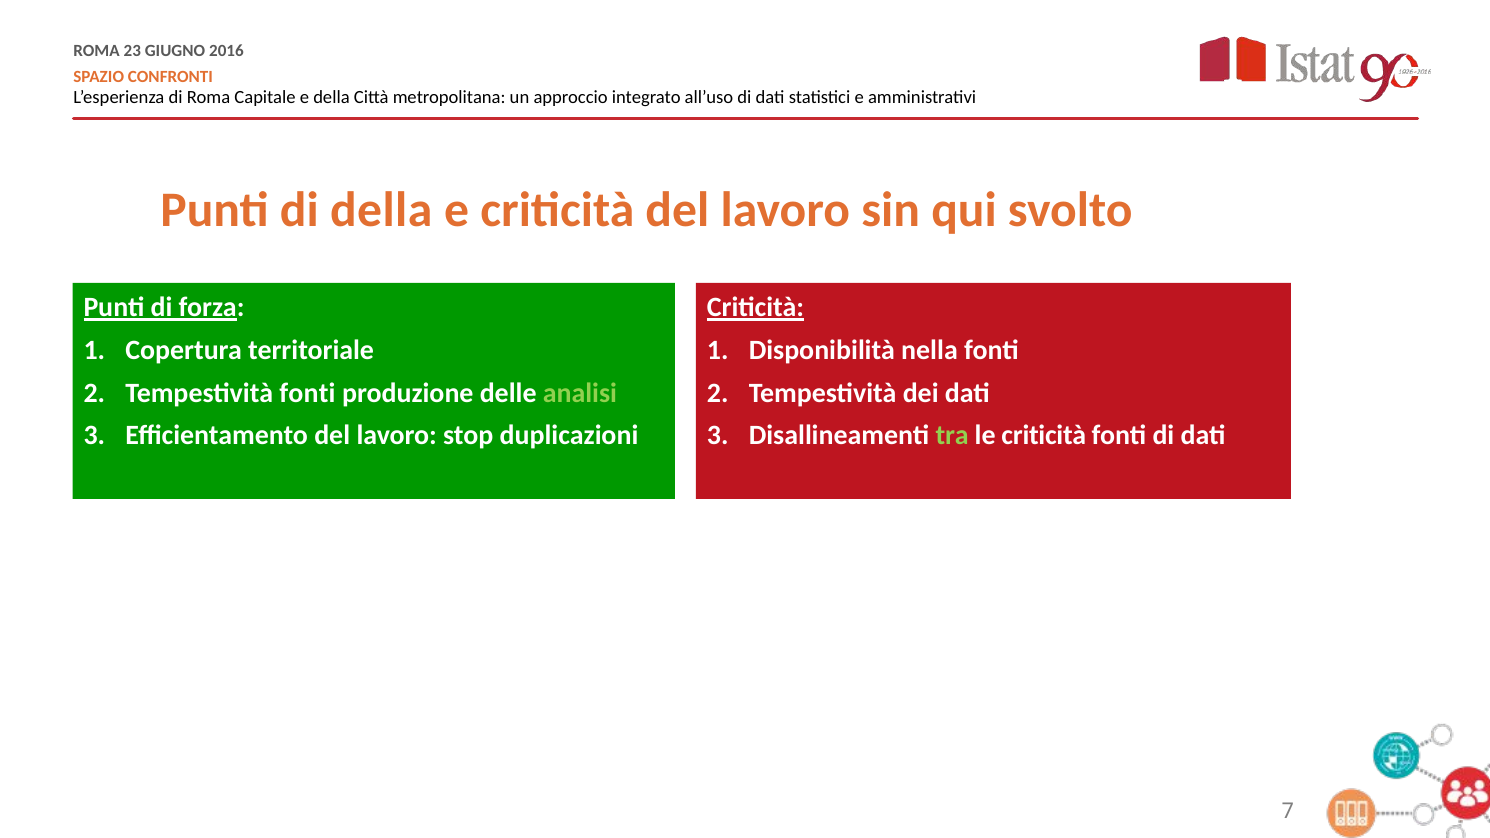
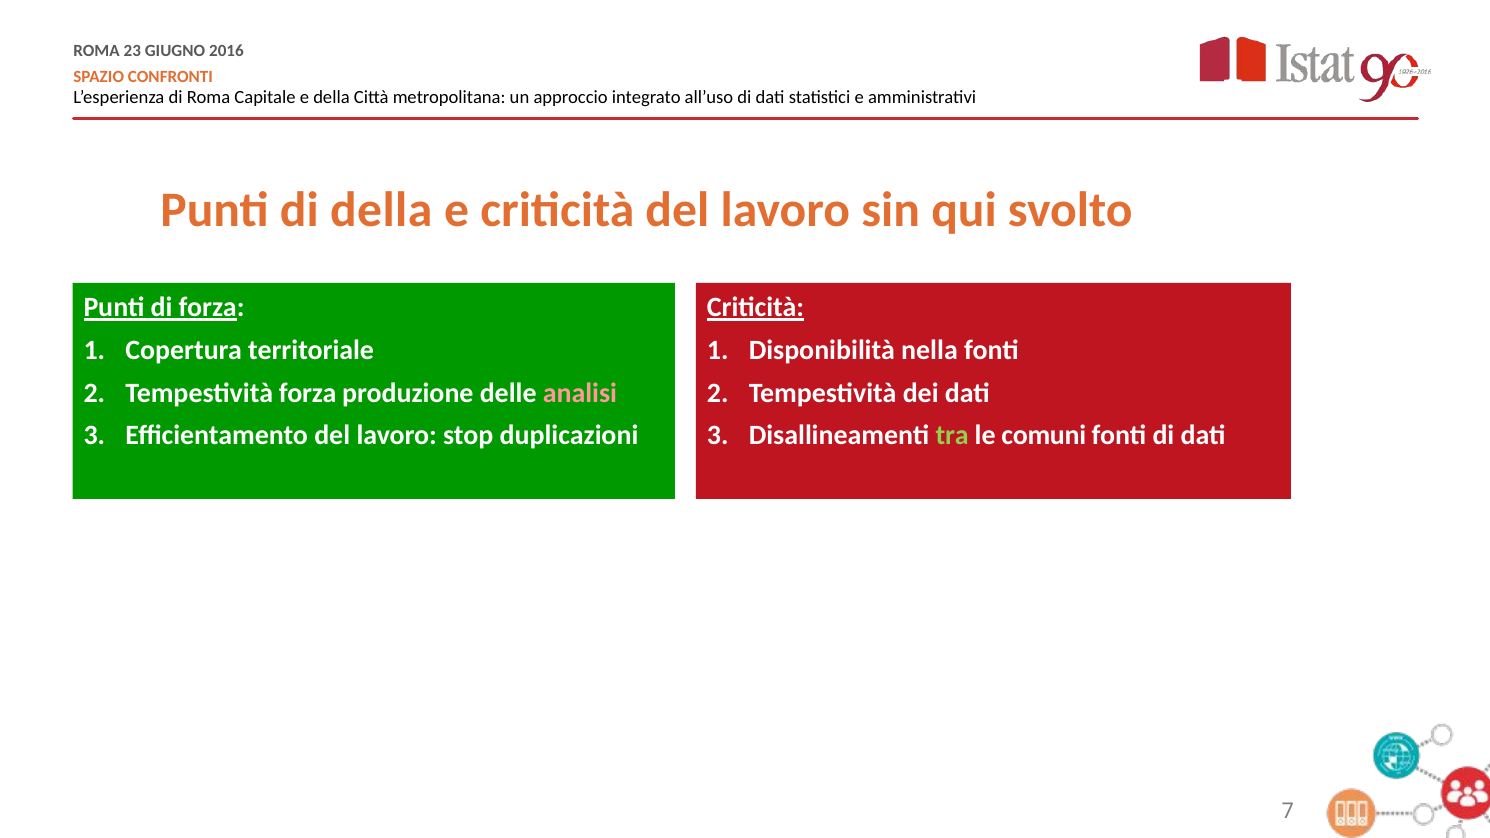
fonti: fonti -> forza (308, 393)
analisi colour: light green -> pink (580, 393)
le criticità: criticità -> comuni (1044, 436)
